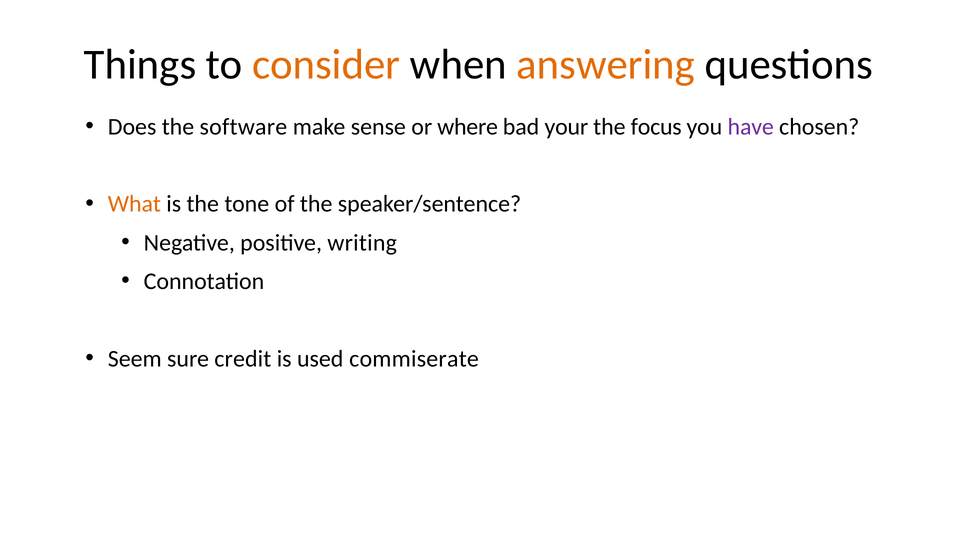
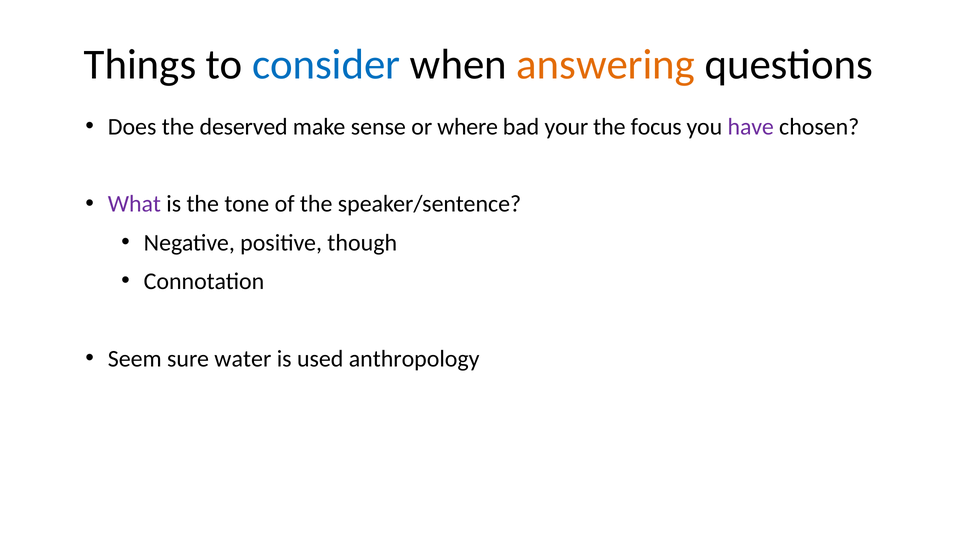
consider colour: orange -> blue (326, 65)
software: software -> deserved (244, 127)
What colour: orange -> purple (134, 204)
writing: writing -> though (362, 243)
credit: credit -> water (243, 359)
commiserate: commiserate -> anthropology (414, 359)
